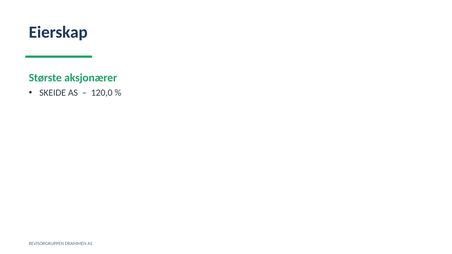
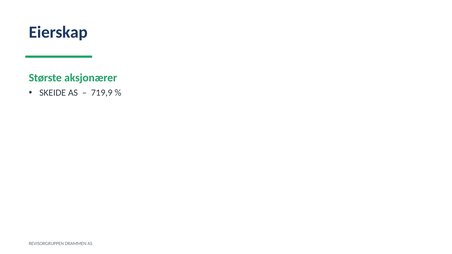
120,0: 120,0 -> 719,9 (102, 93)
